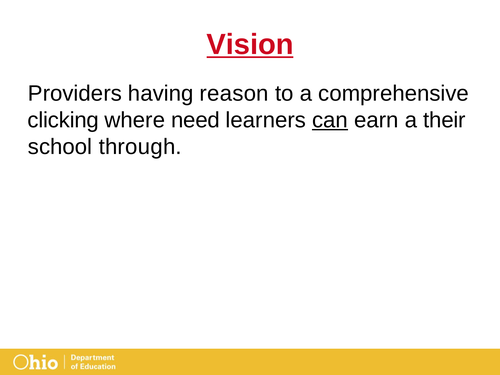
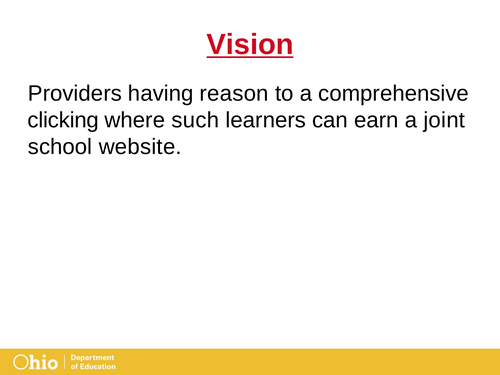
need: need -> such (195, 120)
can underline: present -> none (330, 120)
their: their -> joint (444, 120)
through: through -> website (140, 147)
